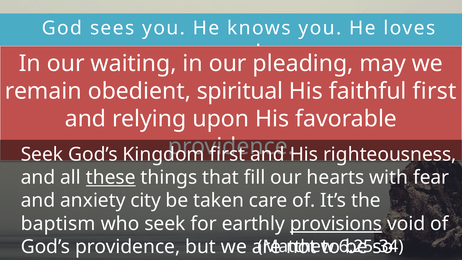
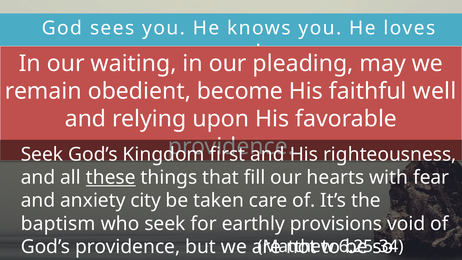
spiritual: spiritual -> become (240, 91)
faithful first: first -> well (435, 91)
provisions underline: present -> none (336, 224)
